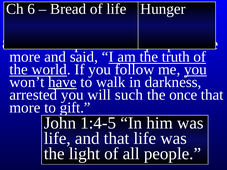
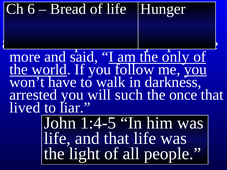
truth: truth -> only (176, 57)
have underline: present -> none (62, 82)
more: more -> lived (25, 108)
gift: gift -> liar (75, 108)
